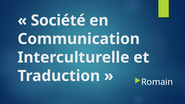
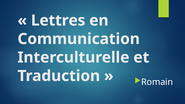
Société: Société -> Lettres (58, 20)
